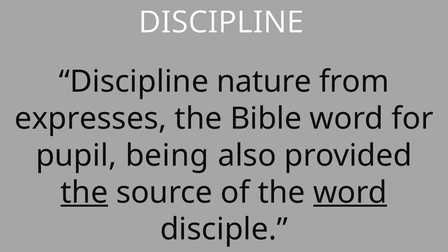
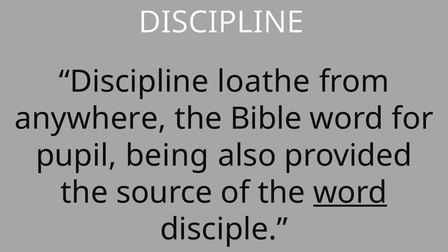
nature: nature -> loathe (264, 82)
expresses: expresses -> anywhere (90, 119)
the underline: present -> none (84, 193)
